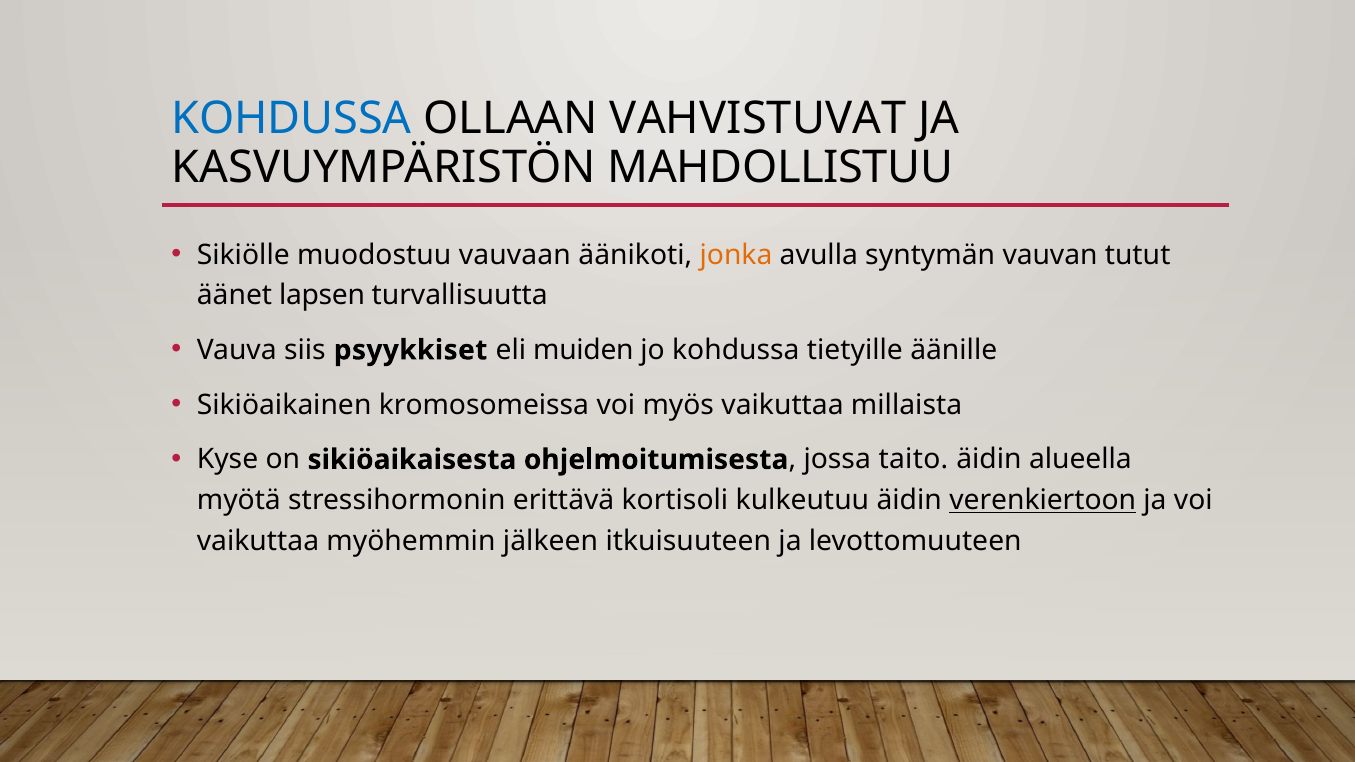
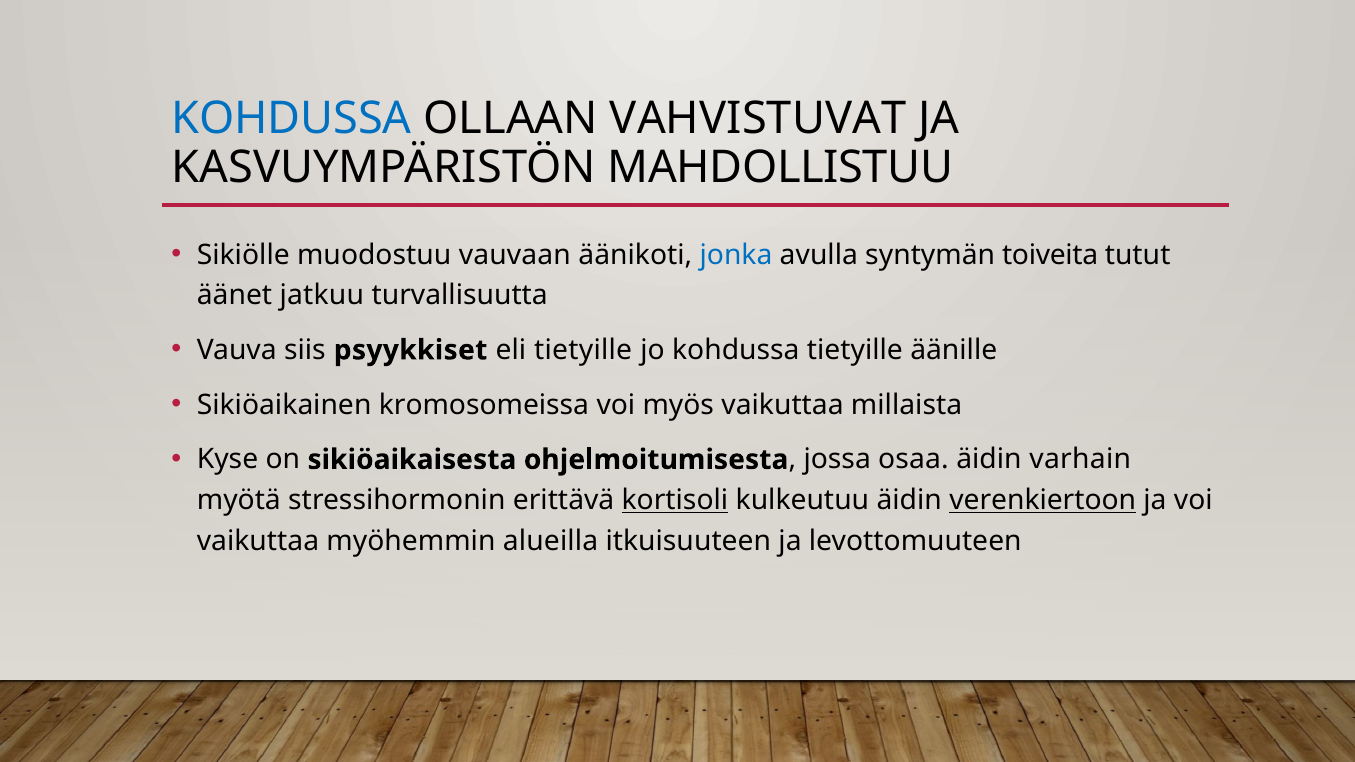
jonka colour: orange -> blue (736, 255)
vauvan: vauvan -> toiveita (1050, 255)
lapsen: lapsen -> jatkuu (322, 295)
eli muiden: muiden -> tietyille (583, 350)
taito: taito -> osaa (913, 460)
alueella: alueella -> varhain (1080, 460)
kortisoli underline: none -> present (675, 500)
jälkeen: jälkeen -> alueilla (551, 541)
